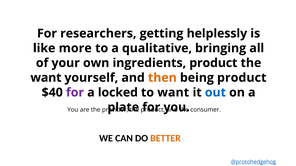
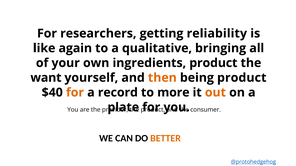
helplessly: helplessly -> reliability (217, 34)
more: more -> again (75, 48)
for colour: purple -> orange (75, 93)
locked: locked -> record (118, 93)
to want: want -> more (173, 93)
out colour: blue -> orange (215, 93)
